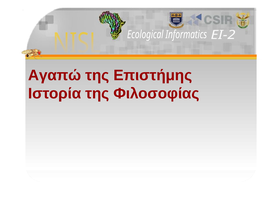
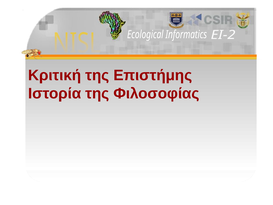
Αγαπώ: Αγαπώ -> Κριτική (55, 75)
